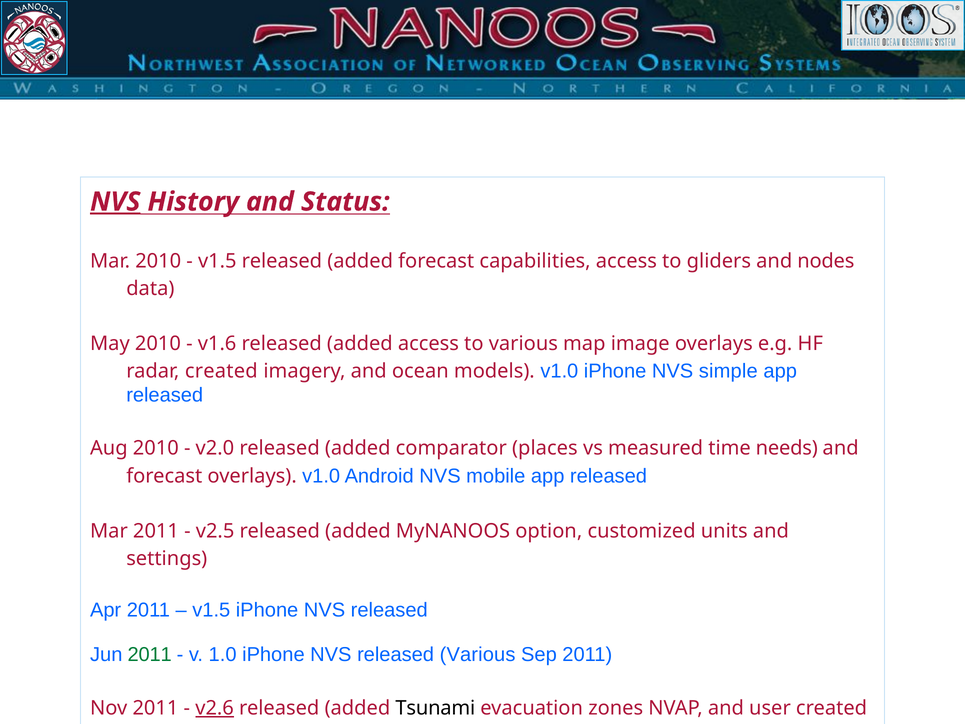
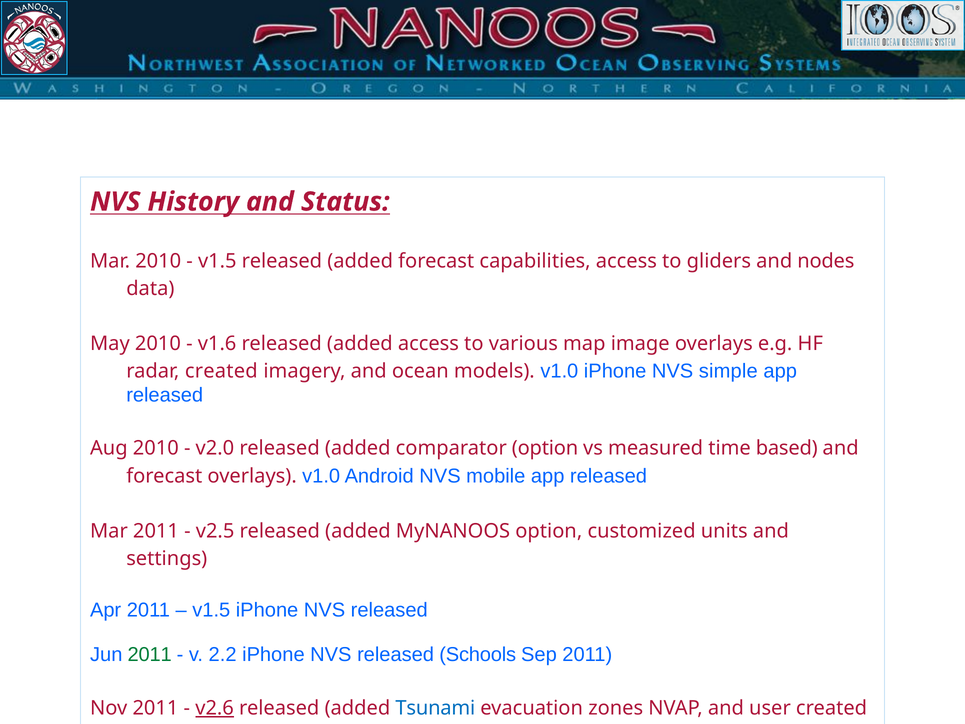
NVS underline: present -> none (115, 202)
comparator places: places -> option (545, 448)
needs: needs -> based (787, 448)
1.0: 1.0 -> 2.2 (223, 655)
released Various: Various -> Schools (478, 655)
Tsunami colour: black -> blue (435, 708)
